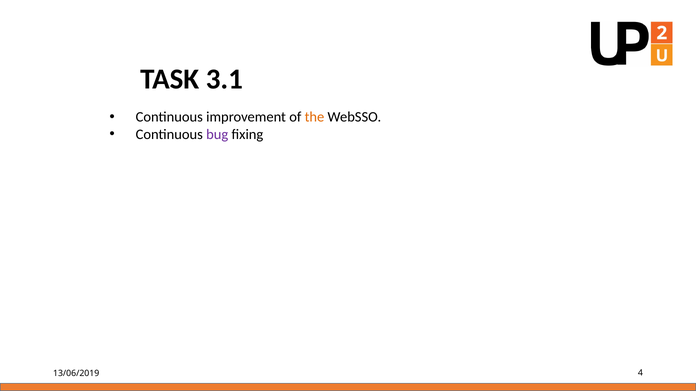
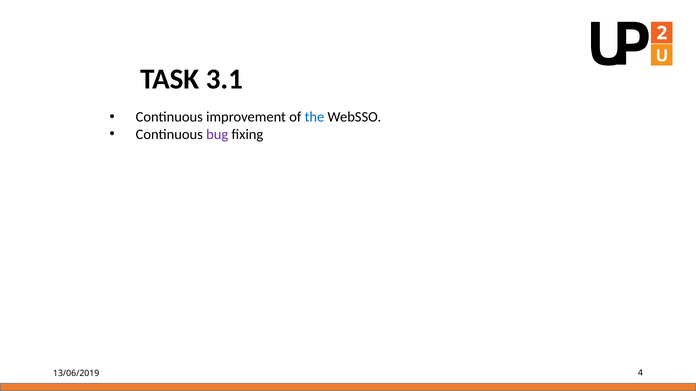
the colour: orange -> blue (314, 117)
